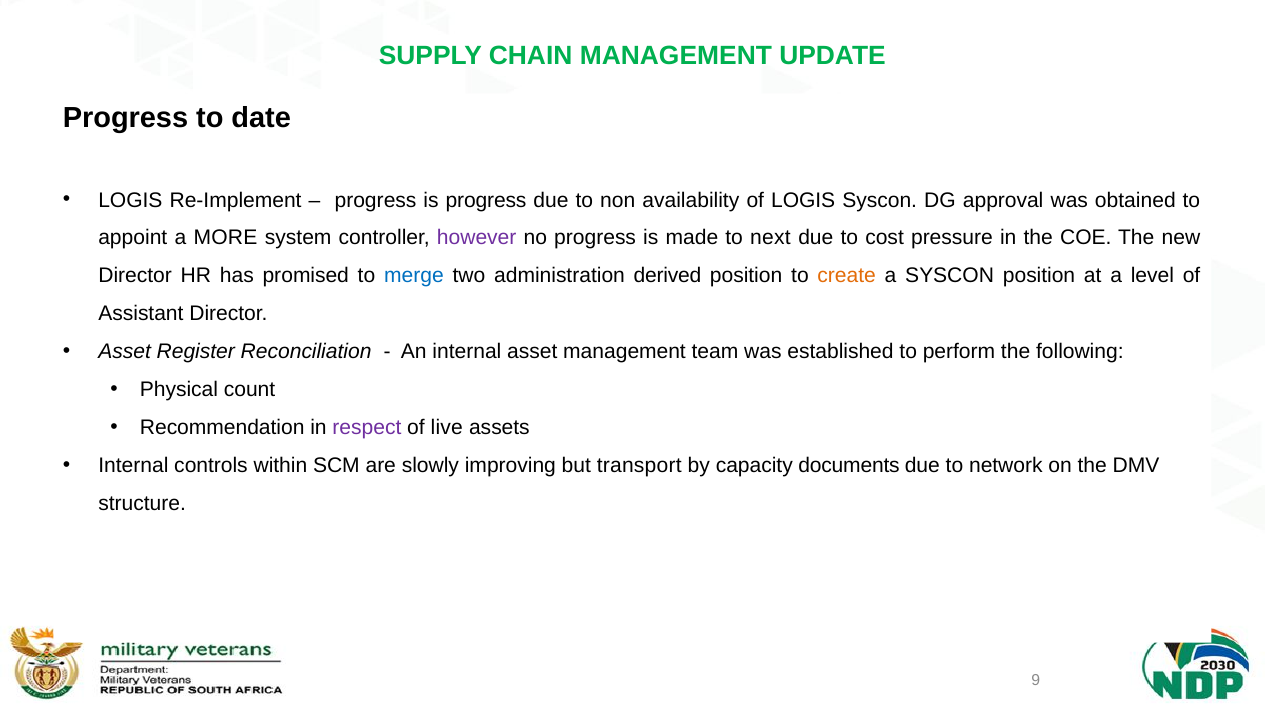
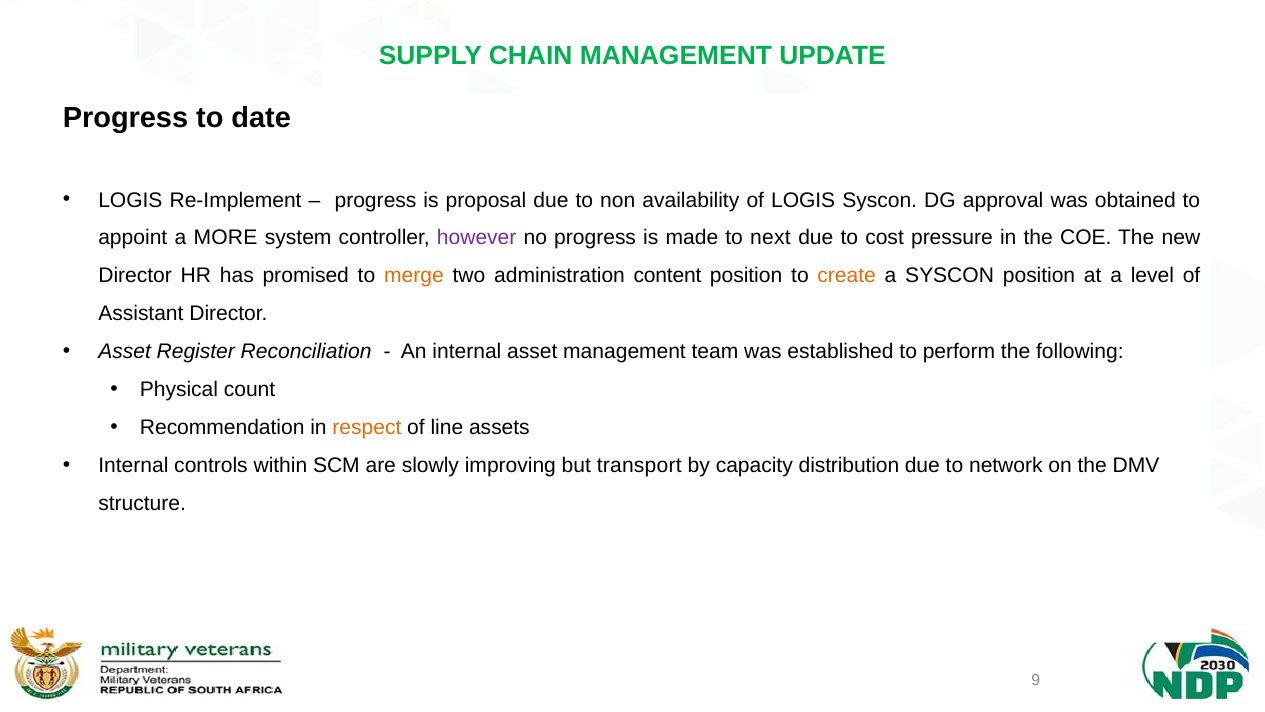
is progress: progress -> proposal (486, 200)
merge colour: blue -> orange (414, 276)
derived: derived -> content (668, 276)
respect colour: purple -> orange (367, 427)
live: live -> line (447, 427)
documents: documents -> distribution (849, 465)
